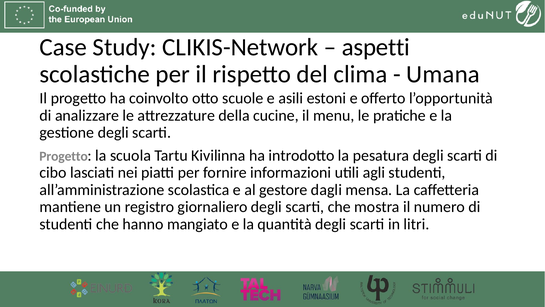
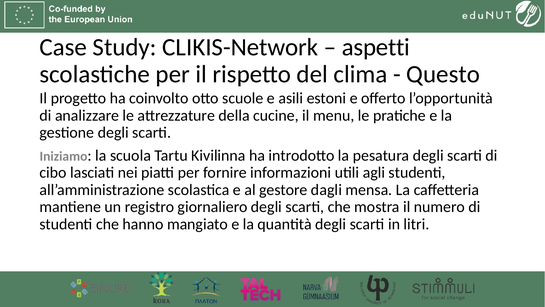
Umana: Umana -> Questo (443, 74)
Progetto: Progetto -> Iniziamo (63, 156)
